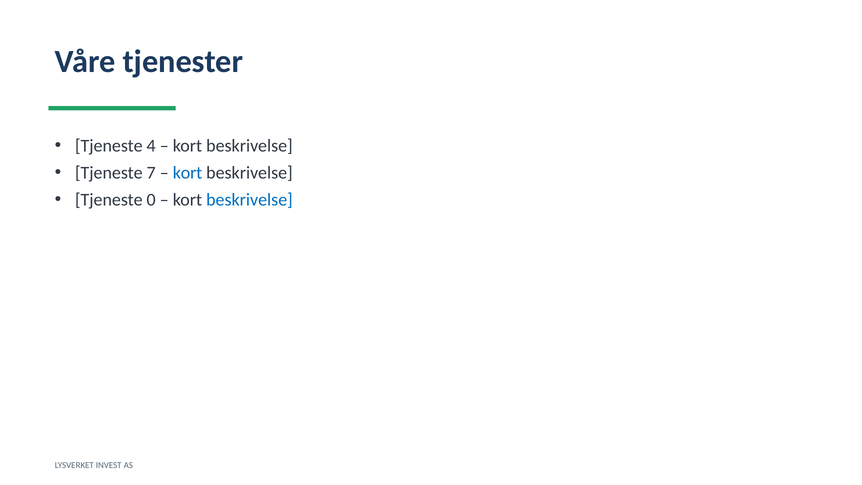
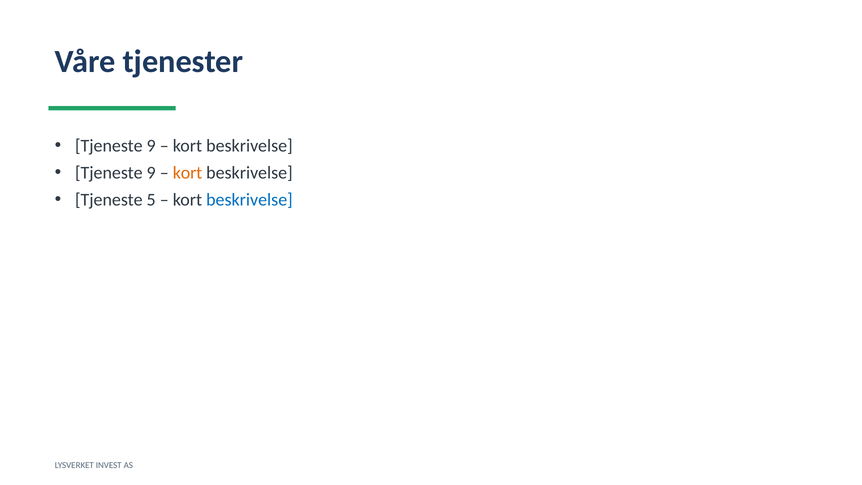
4: 4 -> 9 (151, 146)
7: 7 -> 9 (151, 173)
kort colour: blue -> orange (188, 173)
0: 0 -> 5 (151, 200)
